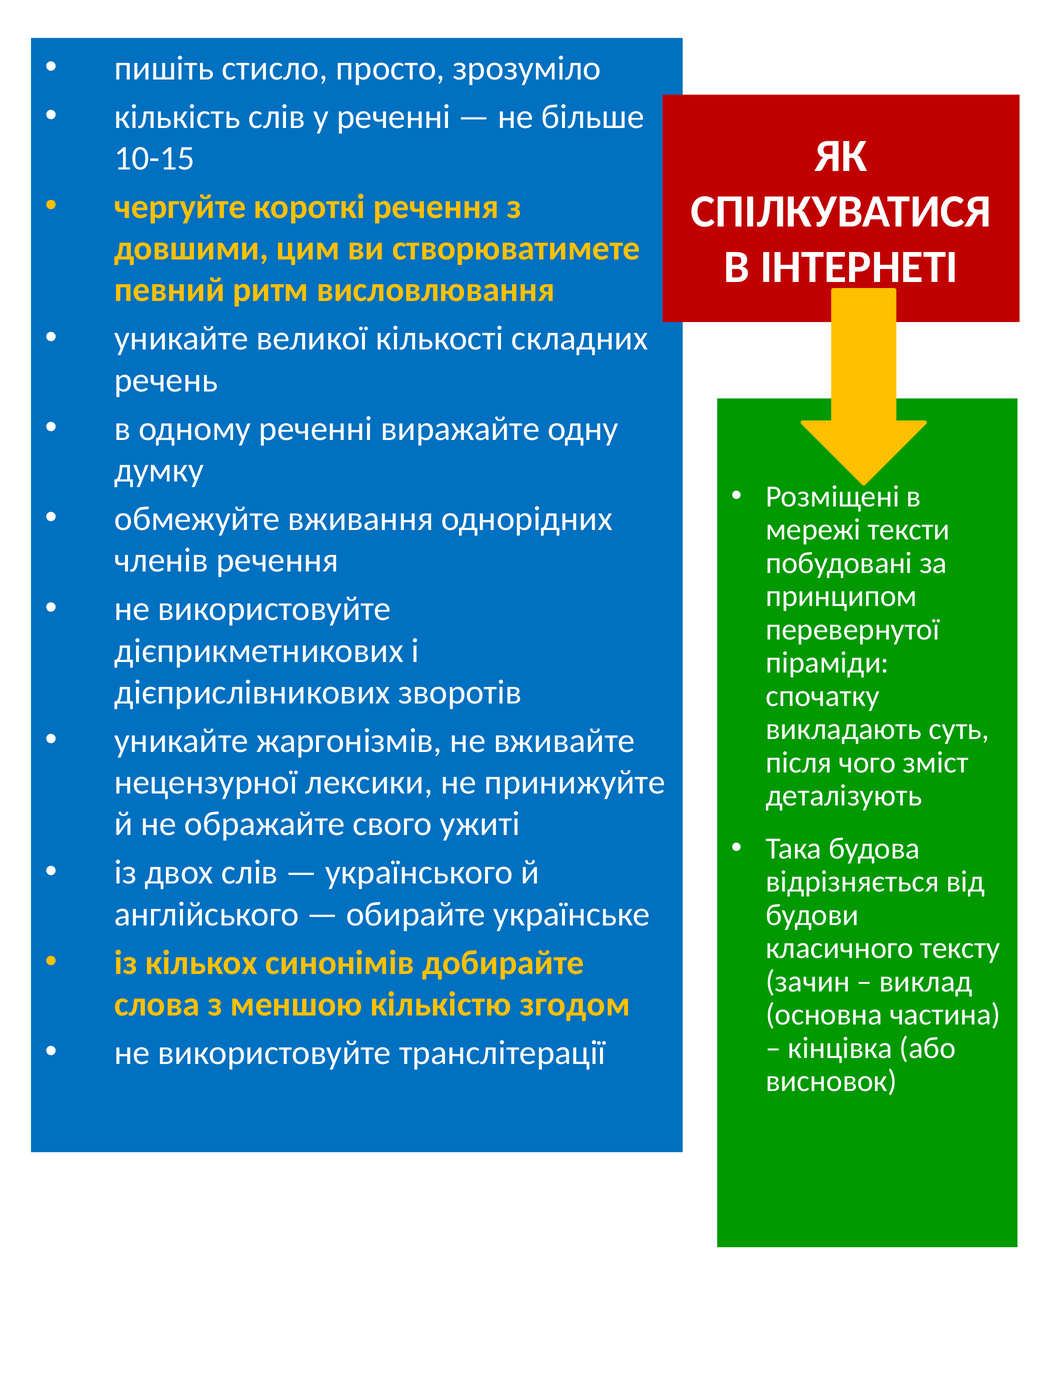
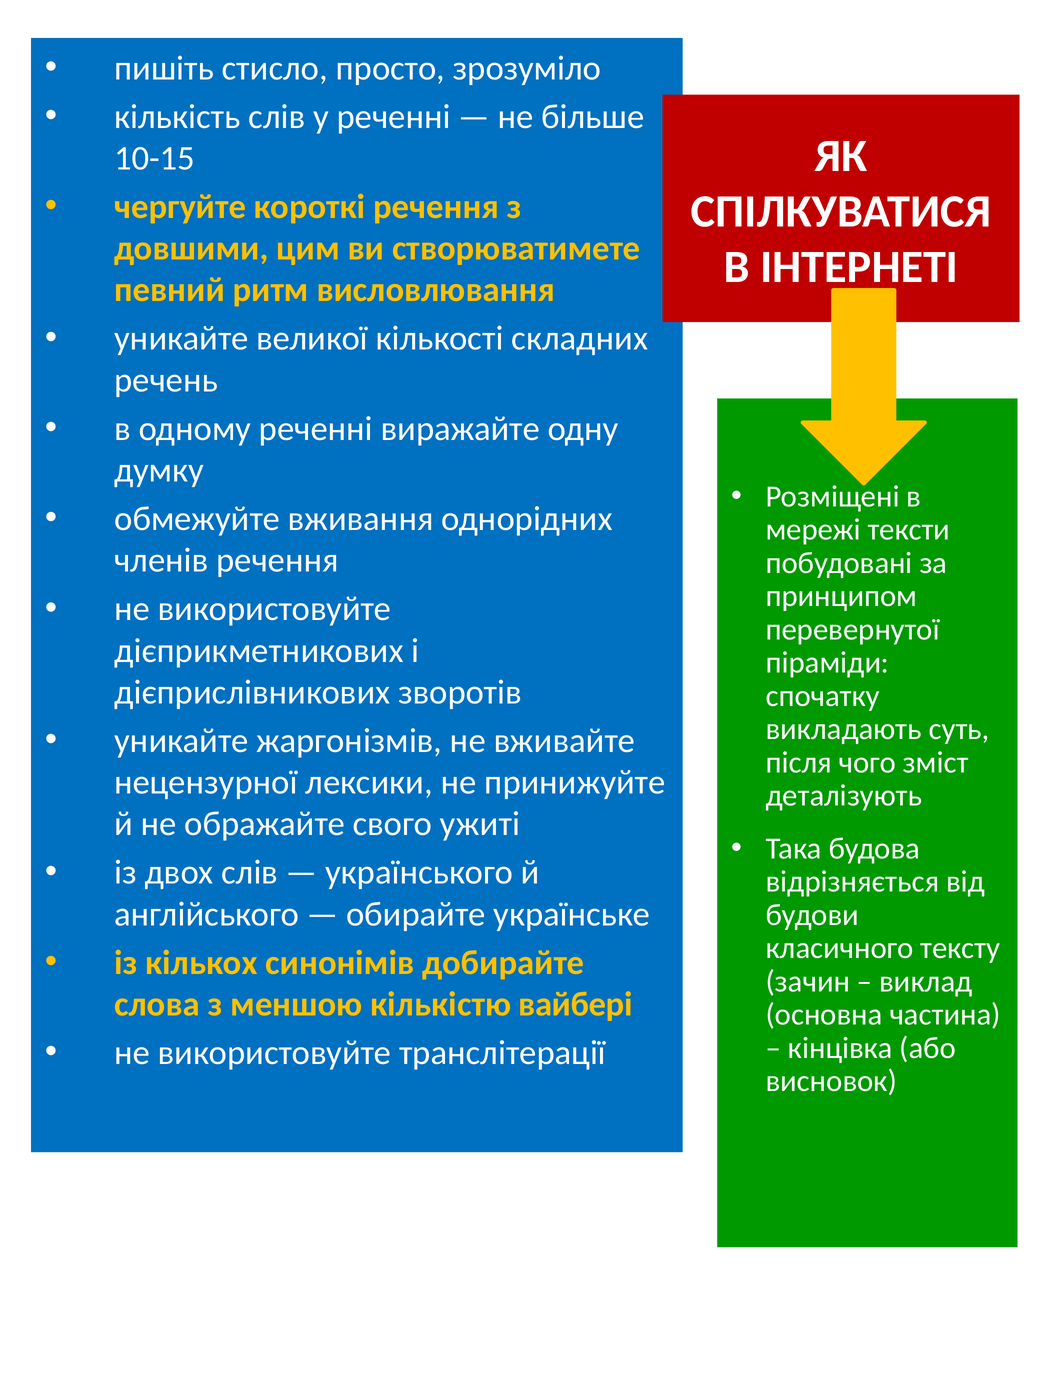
згодом: згодом -> вайбері (575, 1005)
